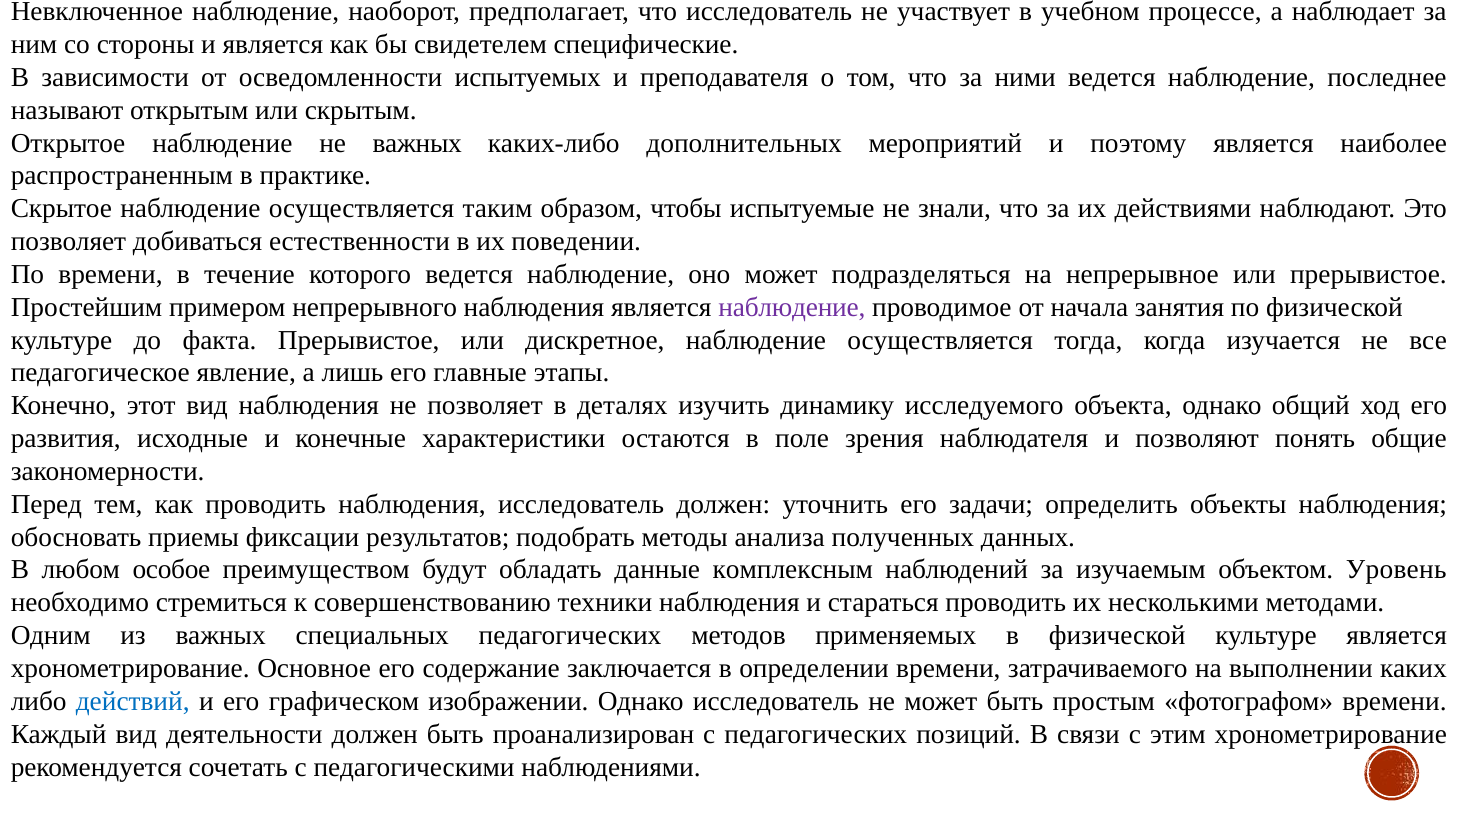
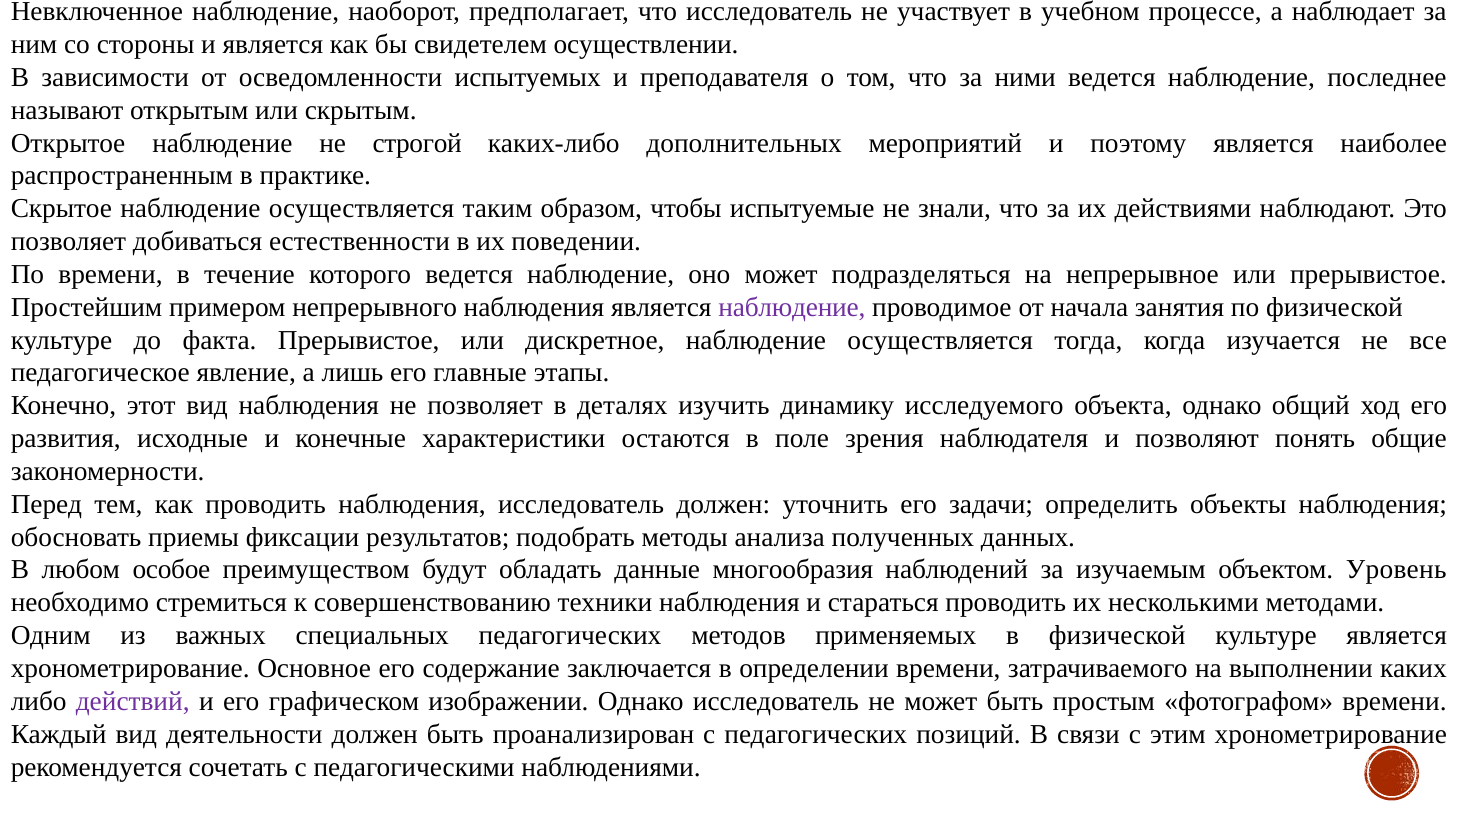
специфические: специфические -> осуществлении (646, 44)
не важных: важных -> строгой (417, 143)
комплексным: комплексным -> многообразия (793, 570)
действий colour: blue -> purple (133, 701)
